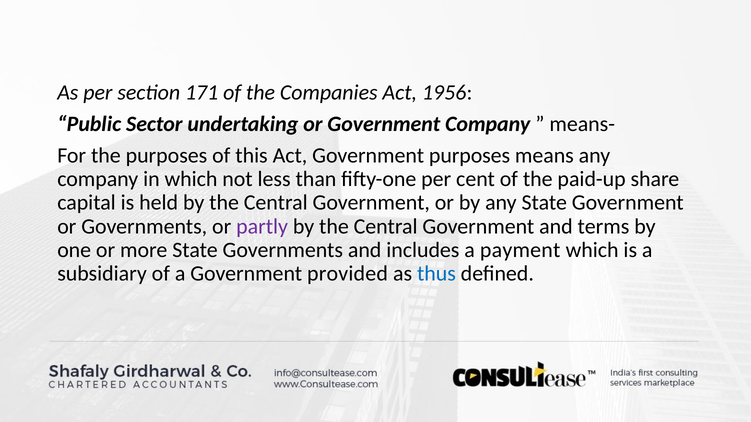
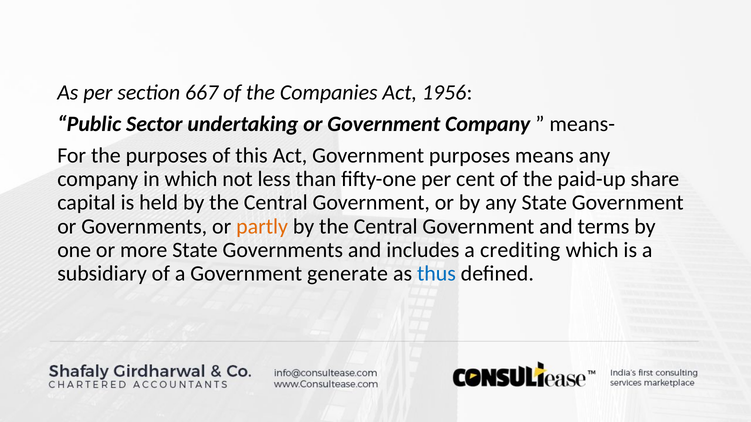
171: 171 -> 667 (202, 93)
partly colour: purple -> orange (262, 227)
payment: payment -> crediting (520, 250)
provided: provided -> generate (348, 274)
